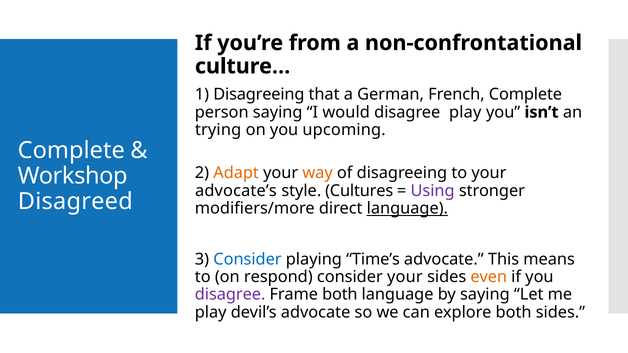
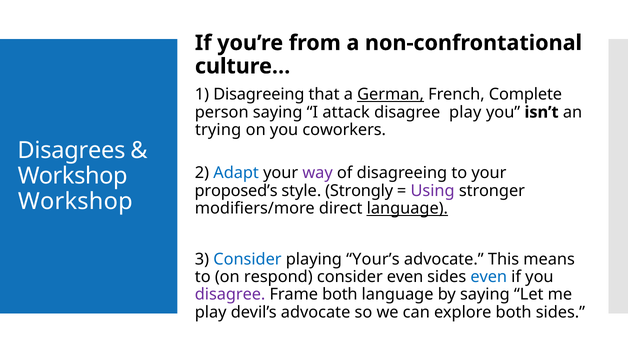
German underline: none -> present (391, 95)
would: would -> attack (346, 112)
upcoming: upcoming -> coworkers (344, 130)
Complete: Complete -> Disagrees (71, 151)
Adapt colour: orange -> blue (236, 173)
way colour: orange -> purple (318, 173)
advocate’s: advocate’s -> proposed’s (236, 191)
Cultures: Cultures -> Strongly (359, 191)
Disagreed: Disagreed -> Workshop (75, 202)
Time’s: Time’s -> Your’s (373, 259)
consider your: your -> even (405, 277)
even colour: orange -> blue (489, 277)
